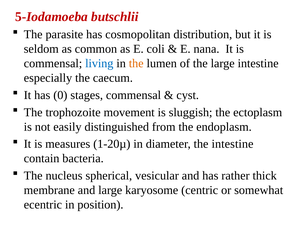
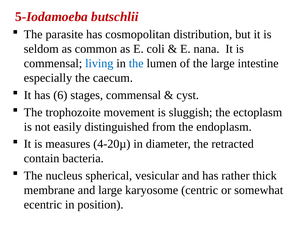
the colour: orange -> blue (136, 63)
0: 0 -> 6 (60, 95)
1-20µ: 1-20µ -> 4-20µ (112, 144)
the intestine: intestine -> retracted (233, 144)
